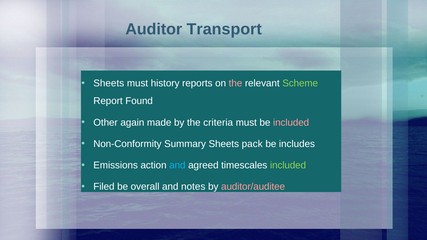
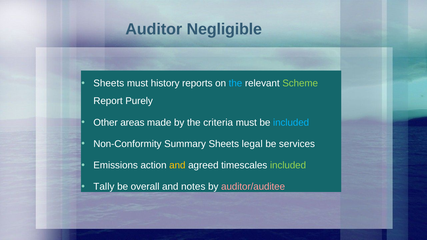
Transport: Transport -> Negligible (224, 29)
the colour: pink -> light blue (235, 83)
Found: Found -> Purely (139, 101)
again: again -> areas (132, 123)
included colour: pink -> light blue (291, 123)
pack: pack -> legal (252, 144)
includes: includes -> services (297, 144)
and colour: light blue -> yellow (177, 165)
Filed: Filed -> Tally (104, 187)
